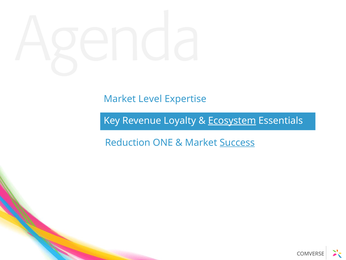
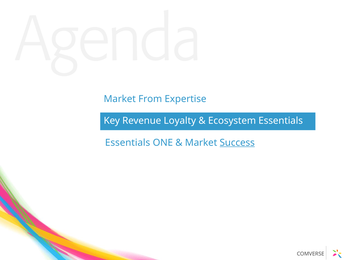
Level: Level -> From (150, 99)
Ecosystem underline: present -> none (232, 120)
Reduction: Reduction -> Essentials (128, 142)
